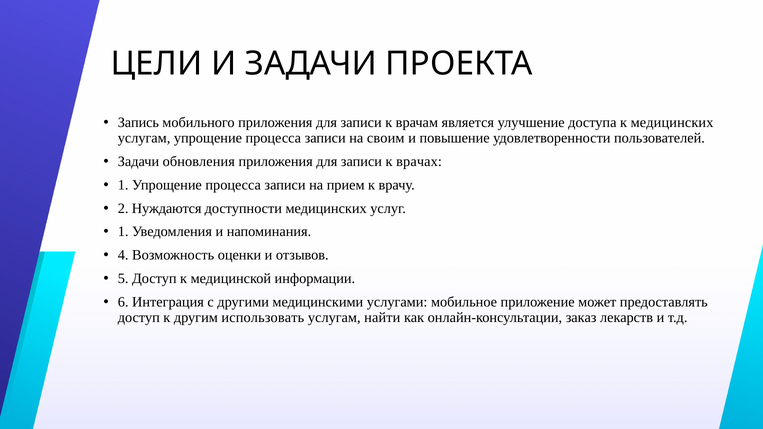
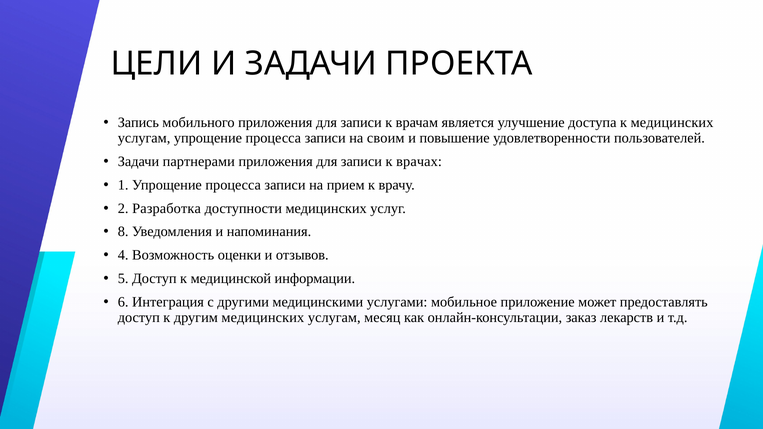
обновления: обновления -> партнерами (199, 162)
Нуждаются: Нуждаются -> Разработка (167, 208)
1: 1 -> 8 (123, 232)
другим использовать: использовать -> медицинских (263, 318)
найти: найти -> месяц (382, 318)
